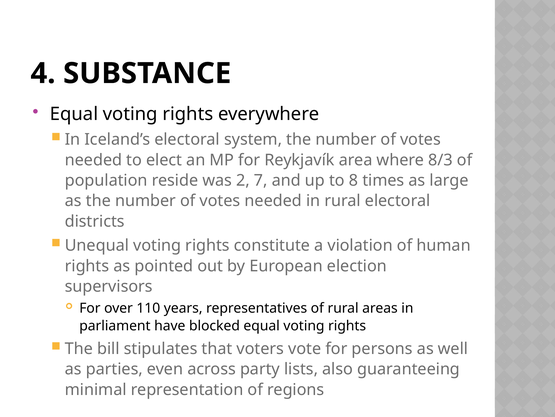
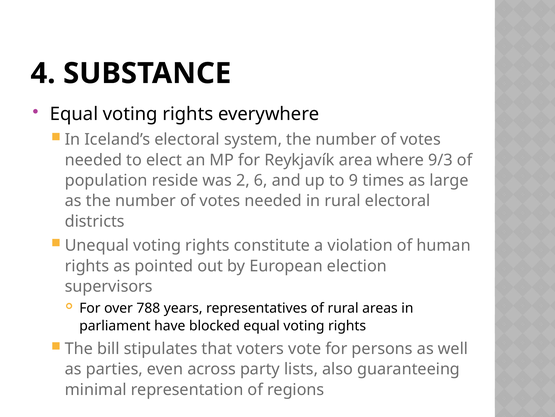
8/3: 8/3 -> 9/3 (440, 160)
7: 7 -> 6 (261, 180)
8: 8 -> 9 (354, 180)
110: 110 -> 788 (148, 308)
